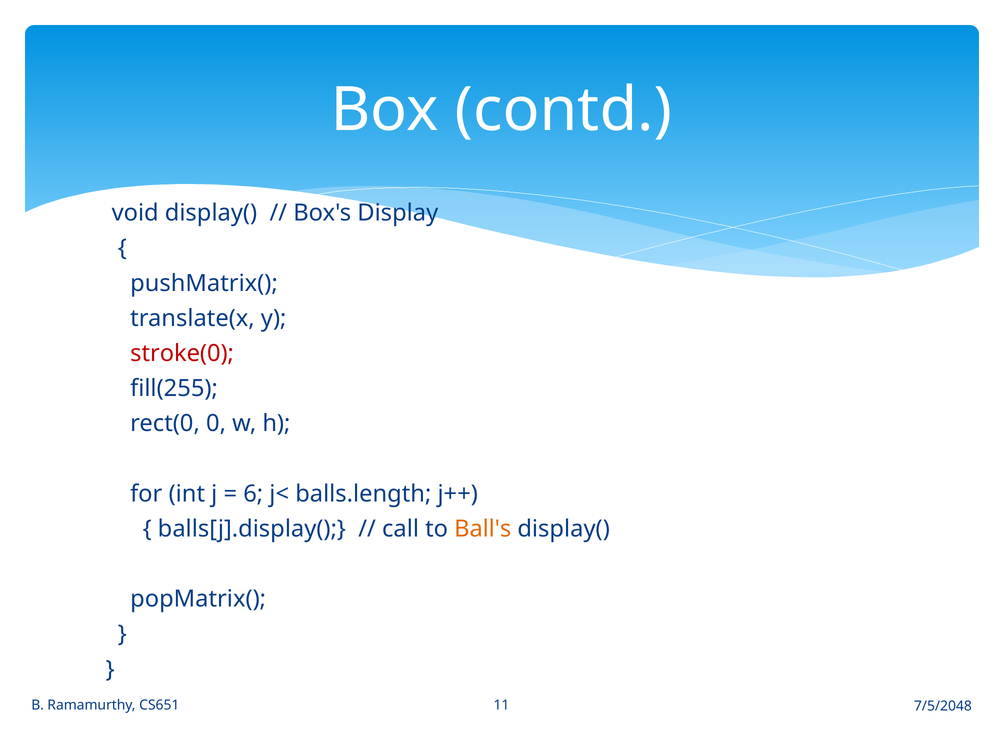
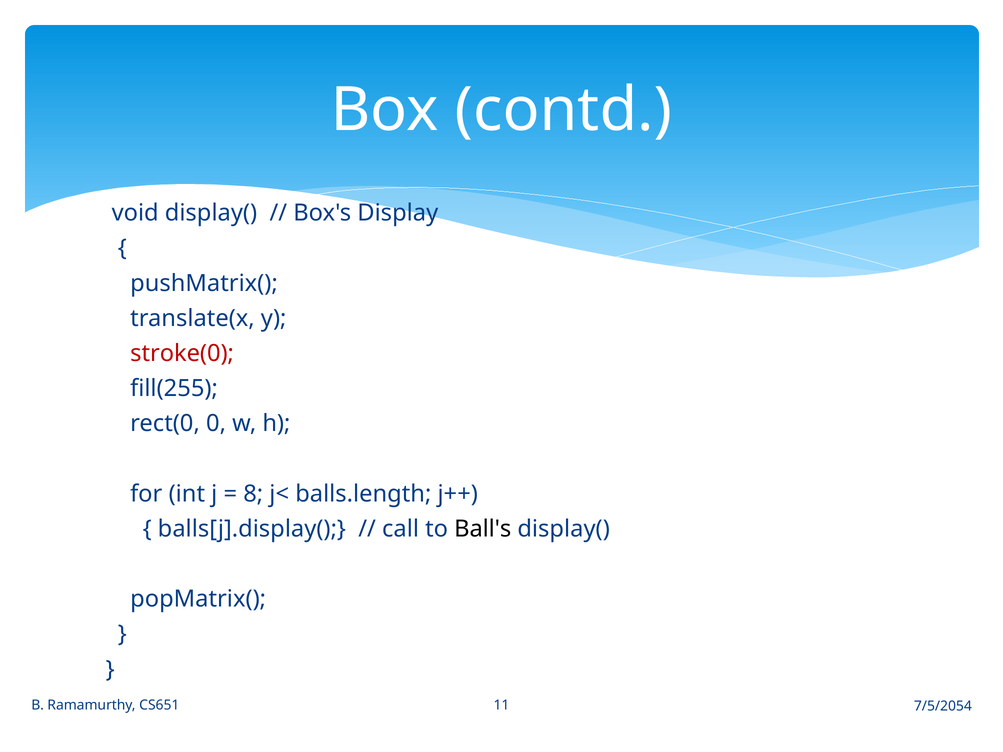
6: 6 -> 8 (253, 494)
Ball's colour: orange -> black (483, 529)
7/5/2048: 7/5/2048 -> 7/5/2054 (943, 707)
